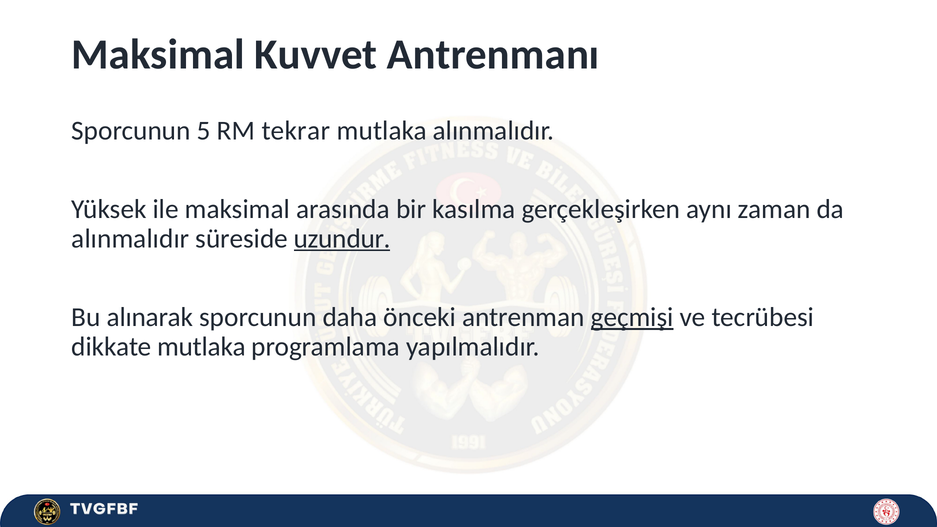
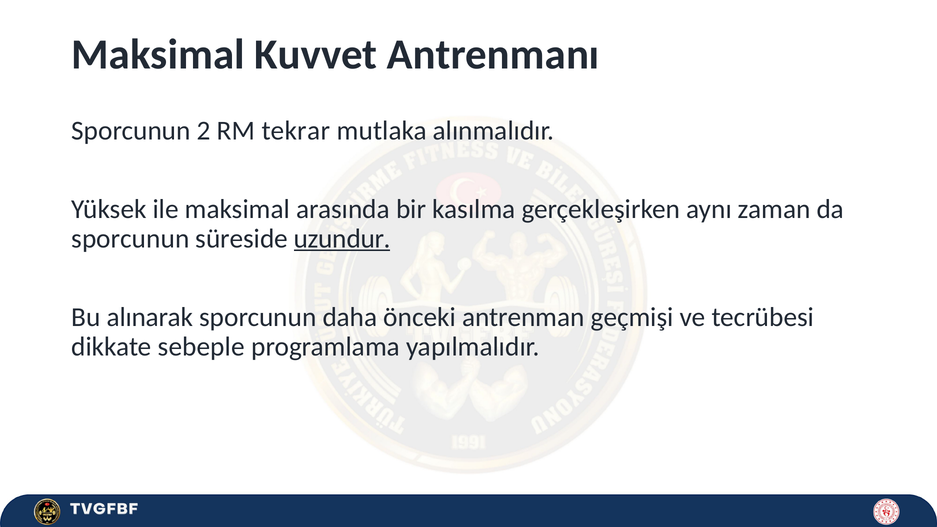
5: 5 -> 2 (204, 131)
alınmalıdır: alınmalıdır -> sporcunun (130, 239)
geçmişi underline: present -> none (632, 317)
dikkate mutlaka: mutlaka -> sebeple (201, 347)
